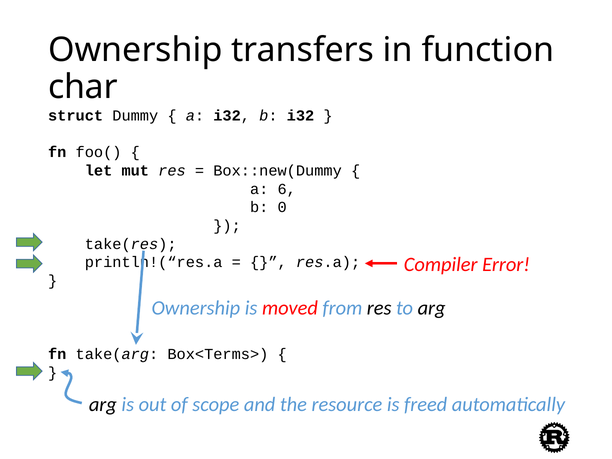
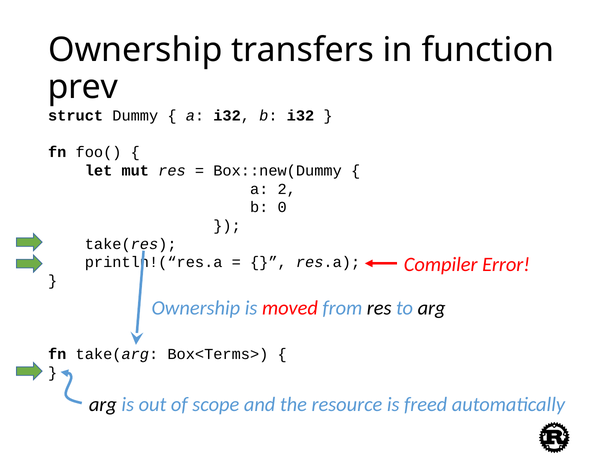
char: char -> prev (83, 87)
6: 6 -> 2 (287, 189)
